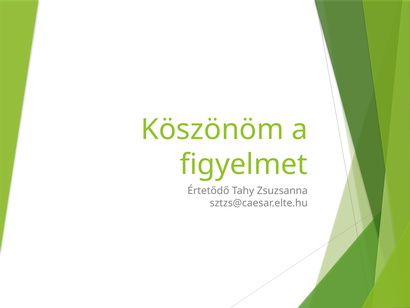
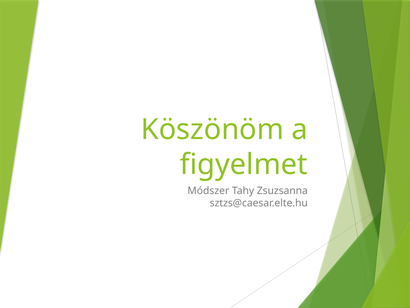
Értetődő: Értetődő -> Módszer (208, 191)
